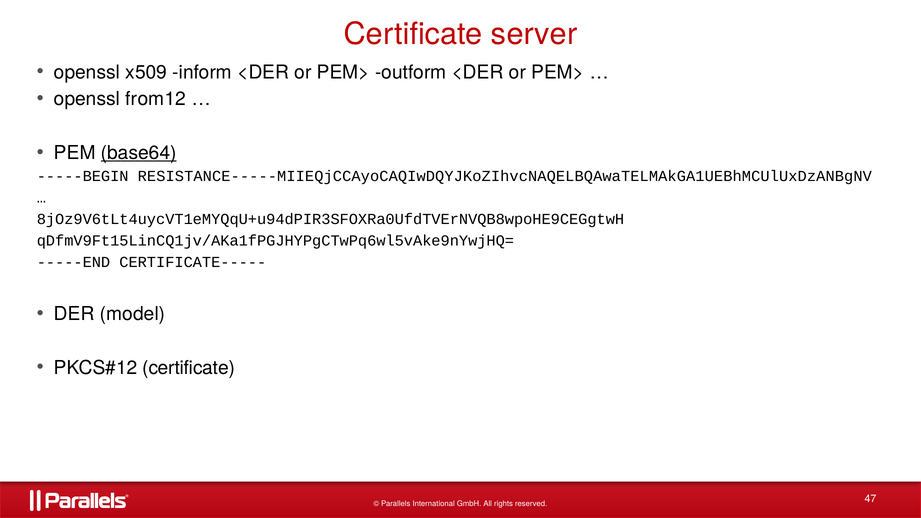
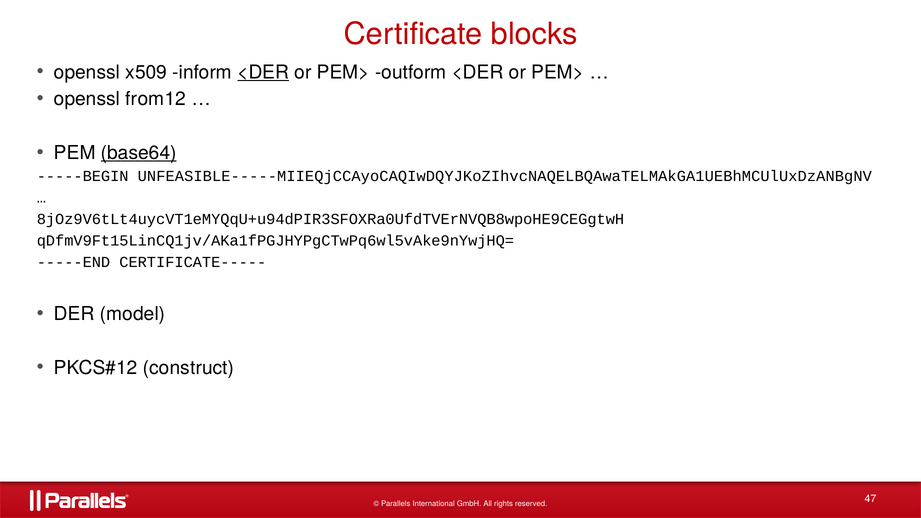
server: server -> blocks (534, 34)
<DER underline: none -> present (263, 72)
RESISTANCE-----MIIEQjCCAyoCAQIwDQYJKoZIhvcNAQELBQAwaTELMAkGA1UEBhMCUlUxDzANBgNV: RESISTANCE-----MIIEQjCCAyoCAQIwDQYJKoZIhvcNAQELBQAwaTELMAkGA1UEBhMCUlUxDzANBgNV -> UNFEASIBLE-----MIIEQjCCAyoCAQIwDQYJKoZIhvcNAQELBQAwaTELMAkGA1UEBhMCUlUxDzANBgNV (505, 176)
certificate: certificate -> construct (188, 368)
